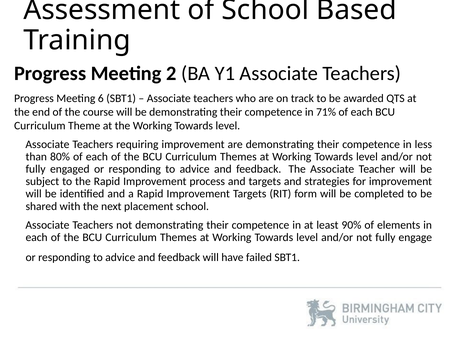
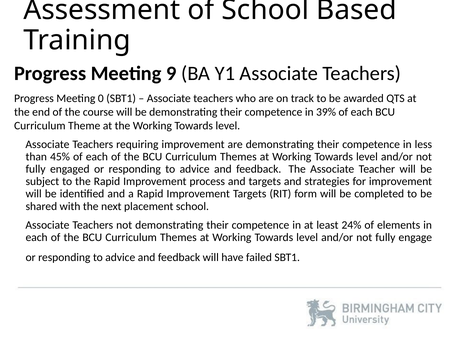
2: 2 -> 9 (171, 73)
6: 6 -> 0 (101, 98)
71%: 71% -> 39% (326, 112)
80%: 80% -> 45% (60, 157)
90%: 90% -> 24% (351, 225)
